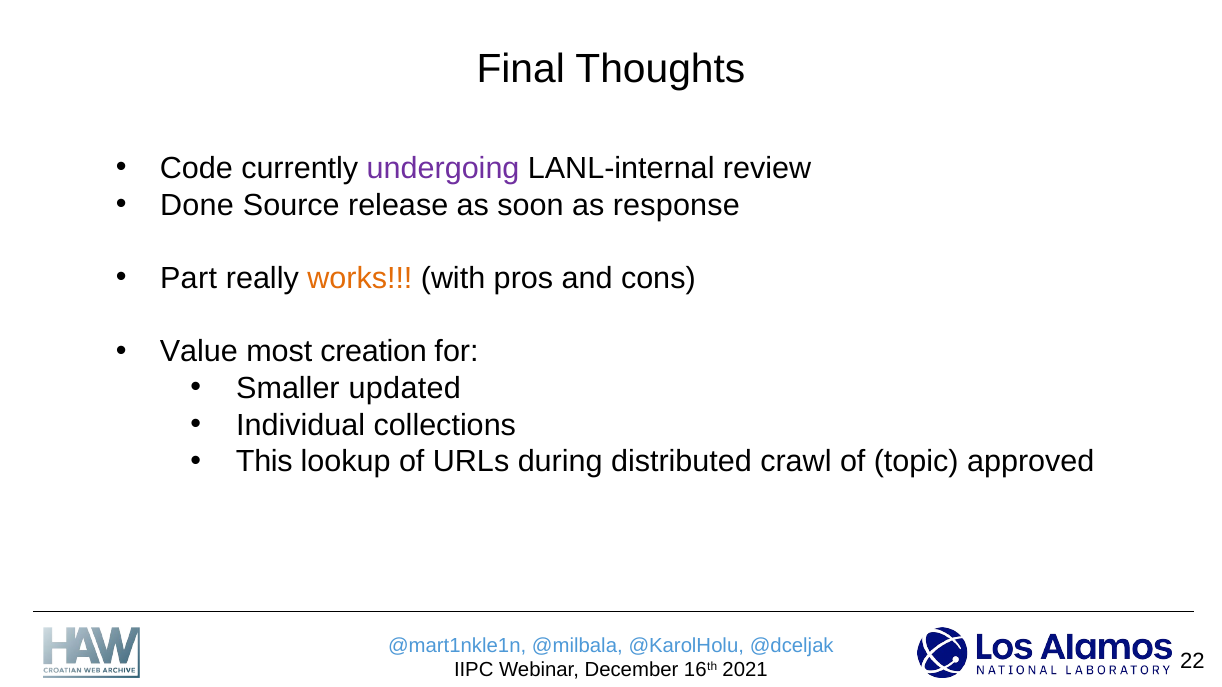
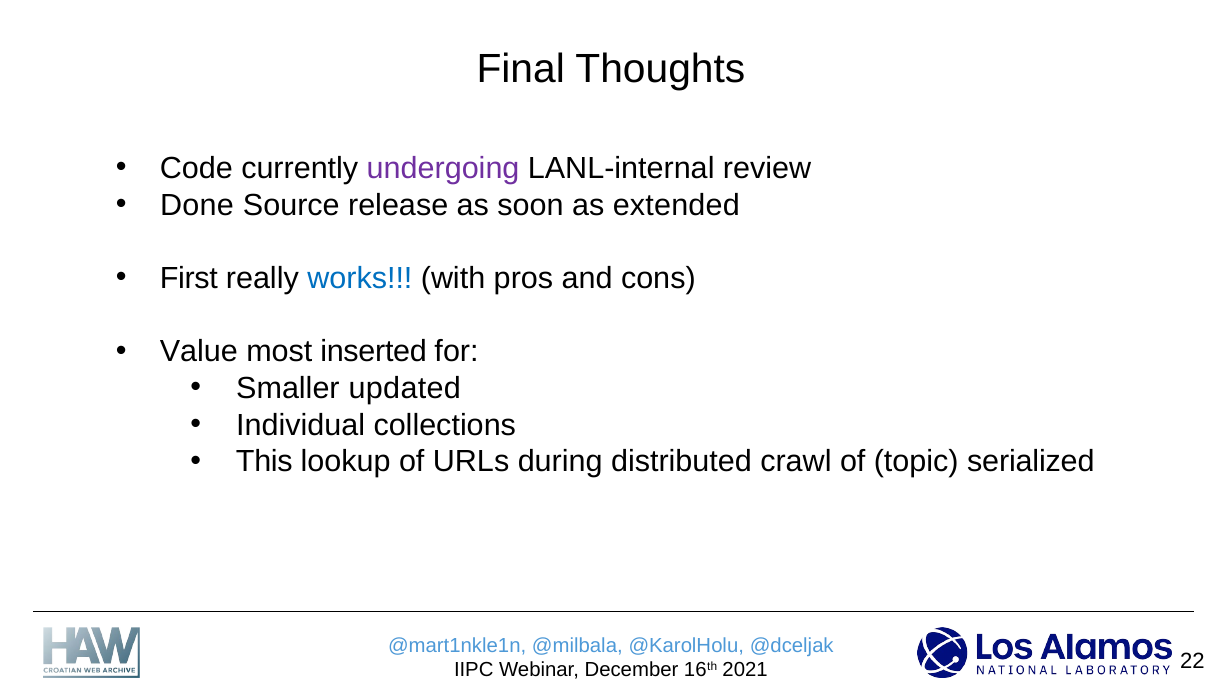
response: response -> extended (676, 205)
Part: Part -> First (189, 279)
works colour: orange -> blue (360, 279)
creation: creation -> inserted (374, 352)
approved: approved -> serialized (1031, 462)
